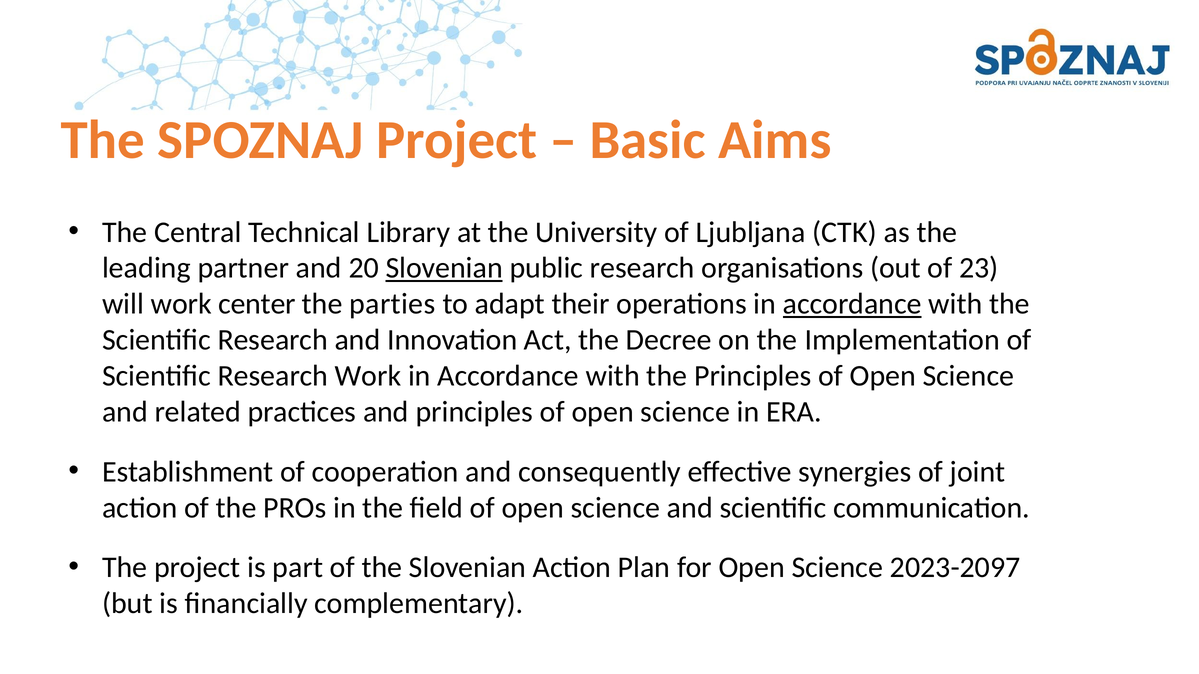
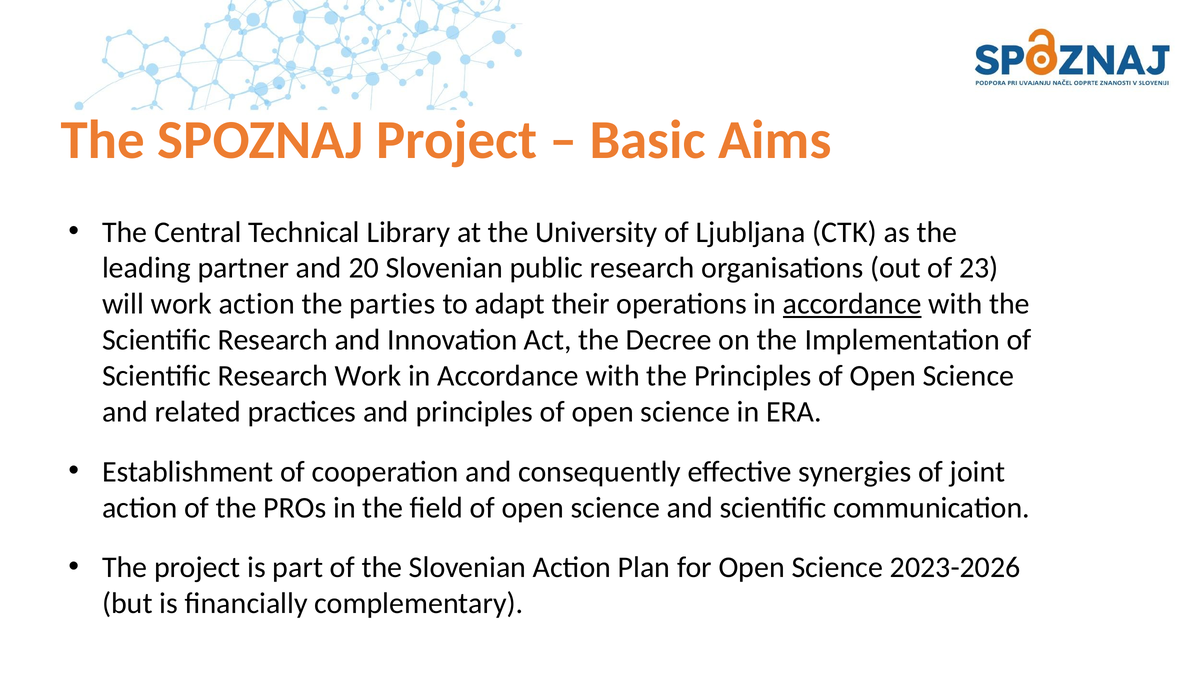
Slovenian underline: present -> none (444, 268)
work center: center -> action (257, 304)
2023-2097: 2023-2097 -> 2023-2026 (955, 568)
